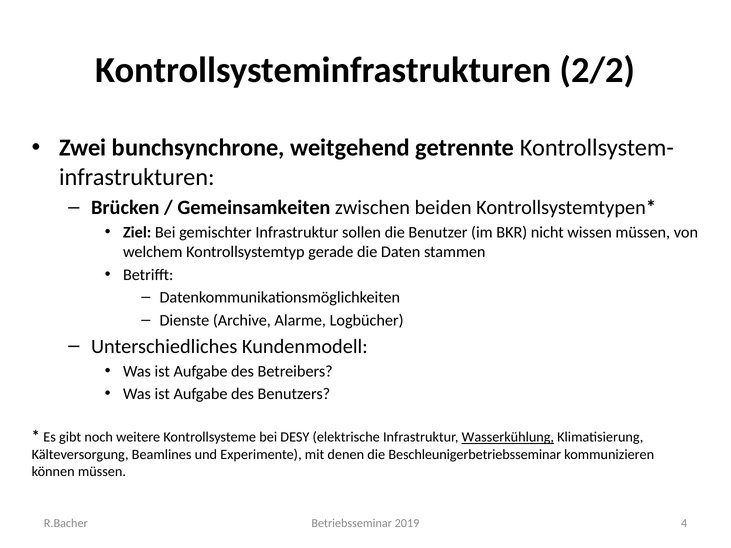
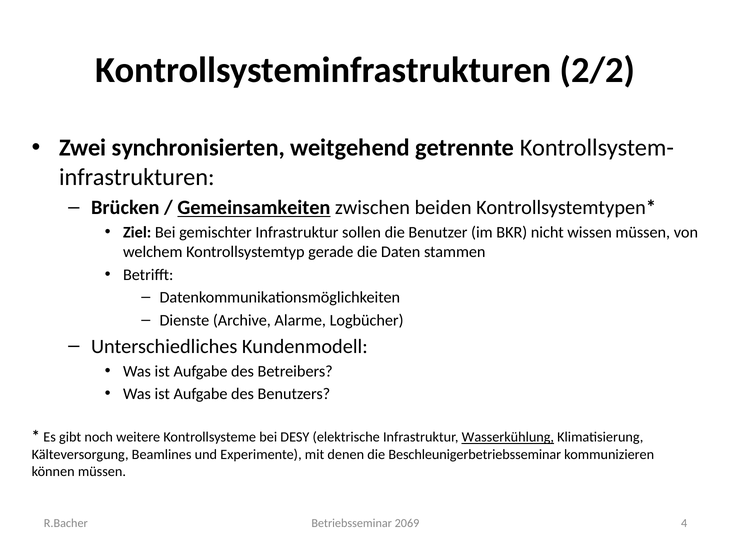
bunchsynchrone: bunchsynchrone -> synchronisierten (198, 148)
Gemeinsamkeiten underline: none -> present (254, 208)
2019: 2019 -> 2069 (407, 523)
